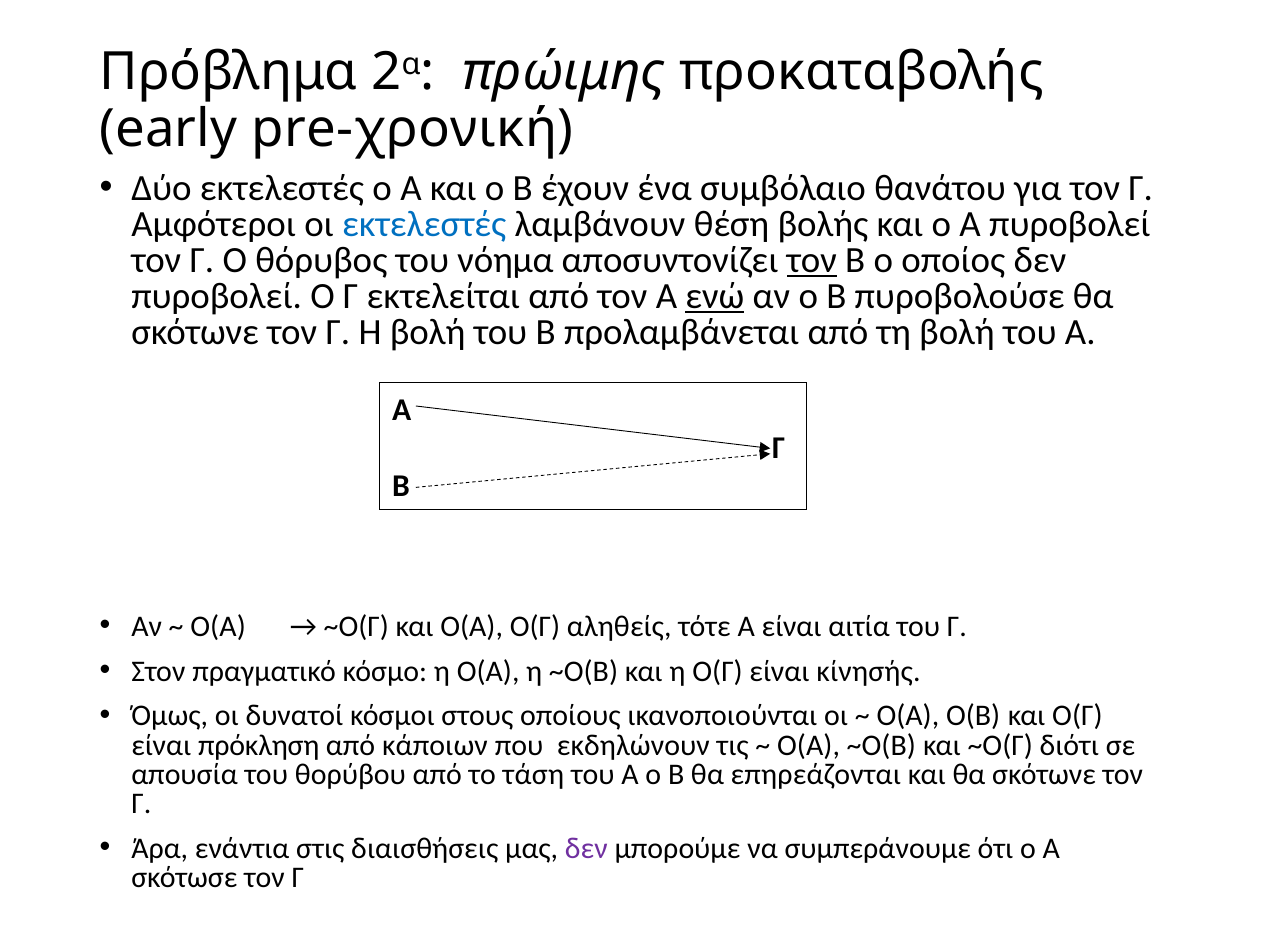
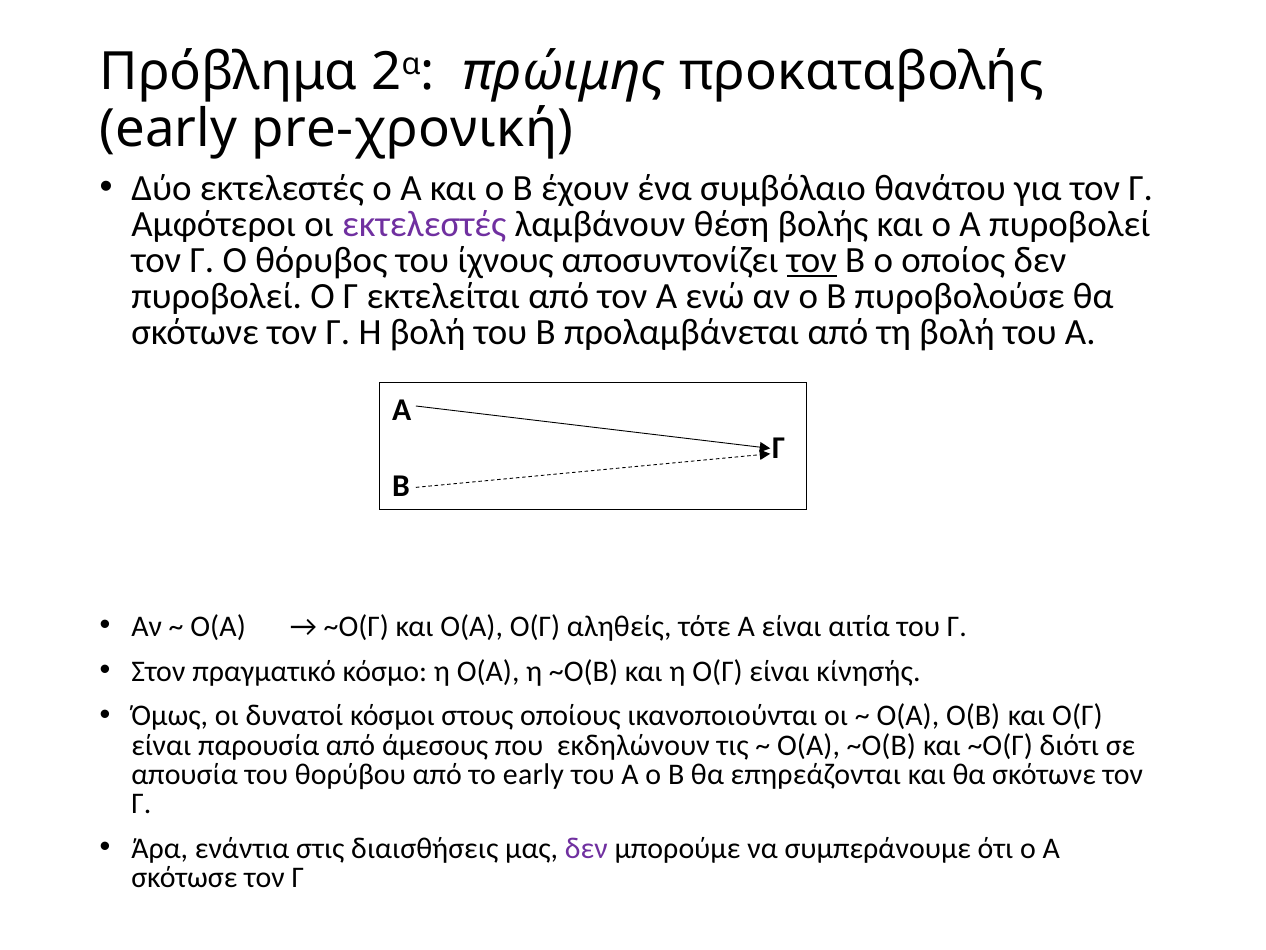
εκτελεστές colour: blue -> purple (424, 224)
νόημα: νόημα -> ίχνους (506, 260)
ενώ underline: present -> none (715, 296)
πρόκληση: πρόκληση -> παρουσία (259, 745)
κάποιων: κάποιων -> άμεσους (435, 745)
το τάση: τάση -> early (533, 774)
